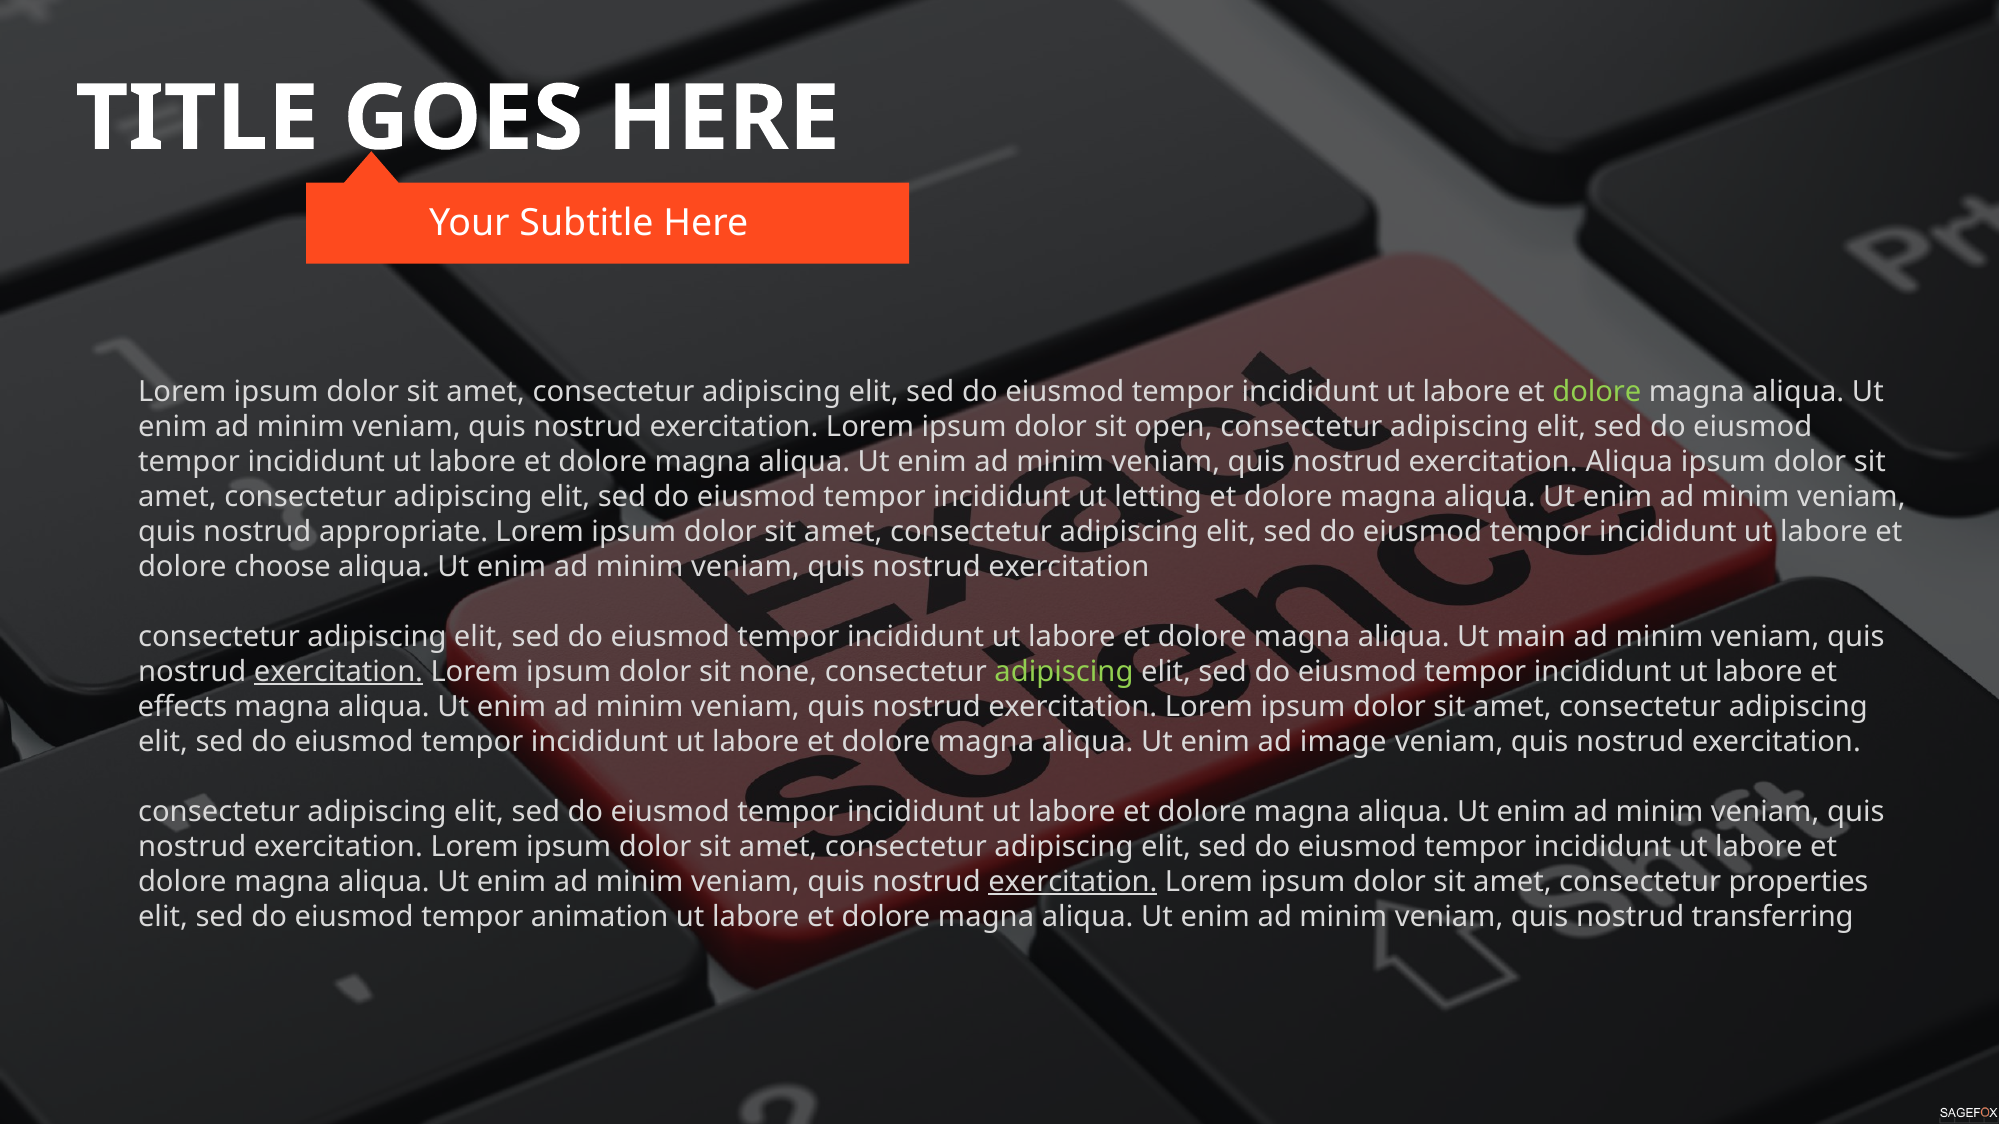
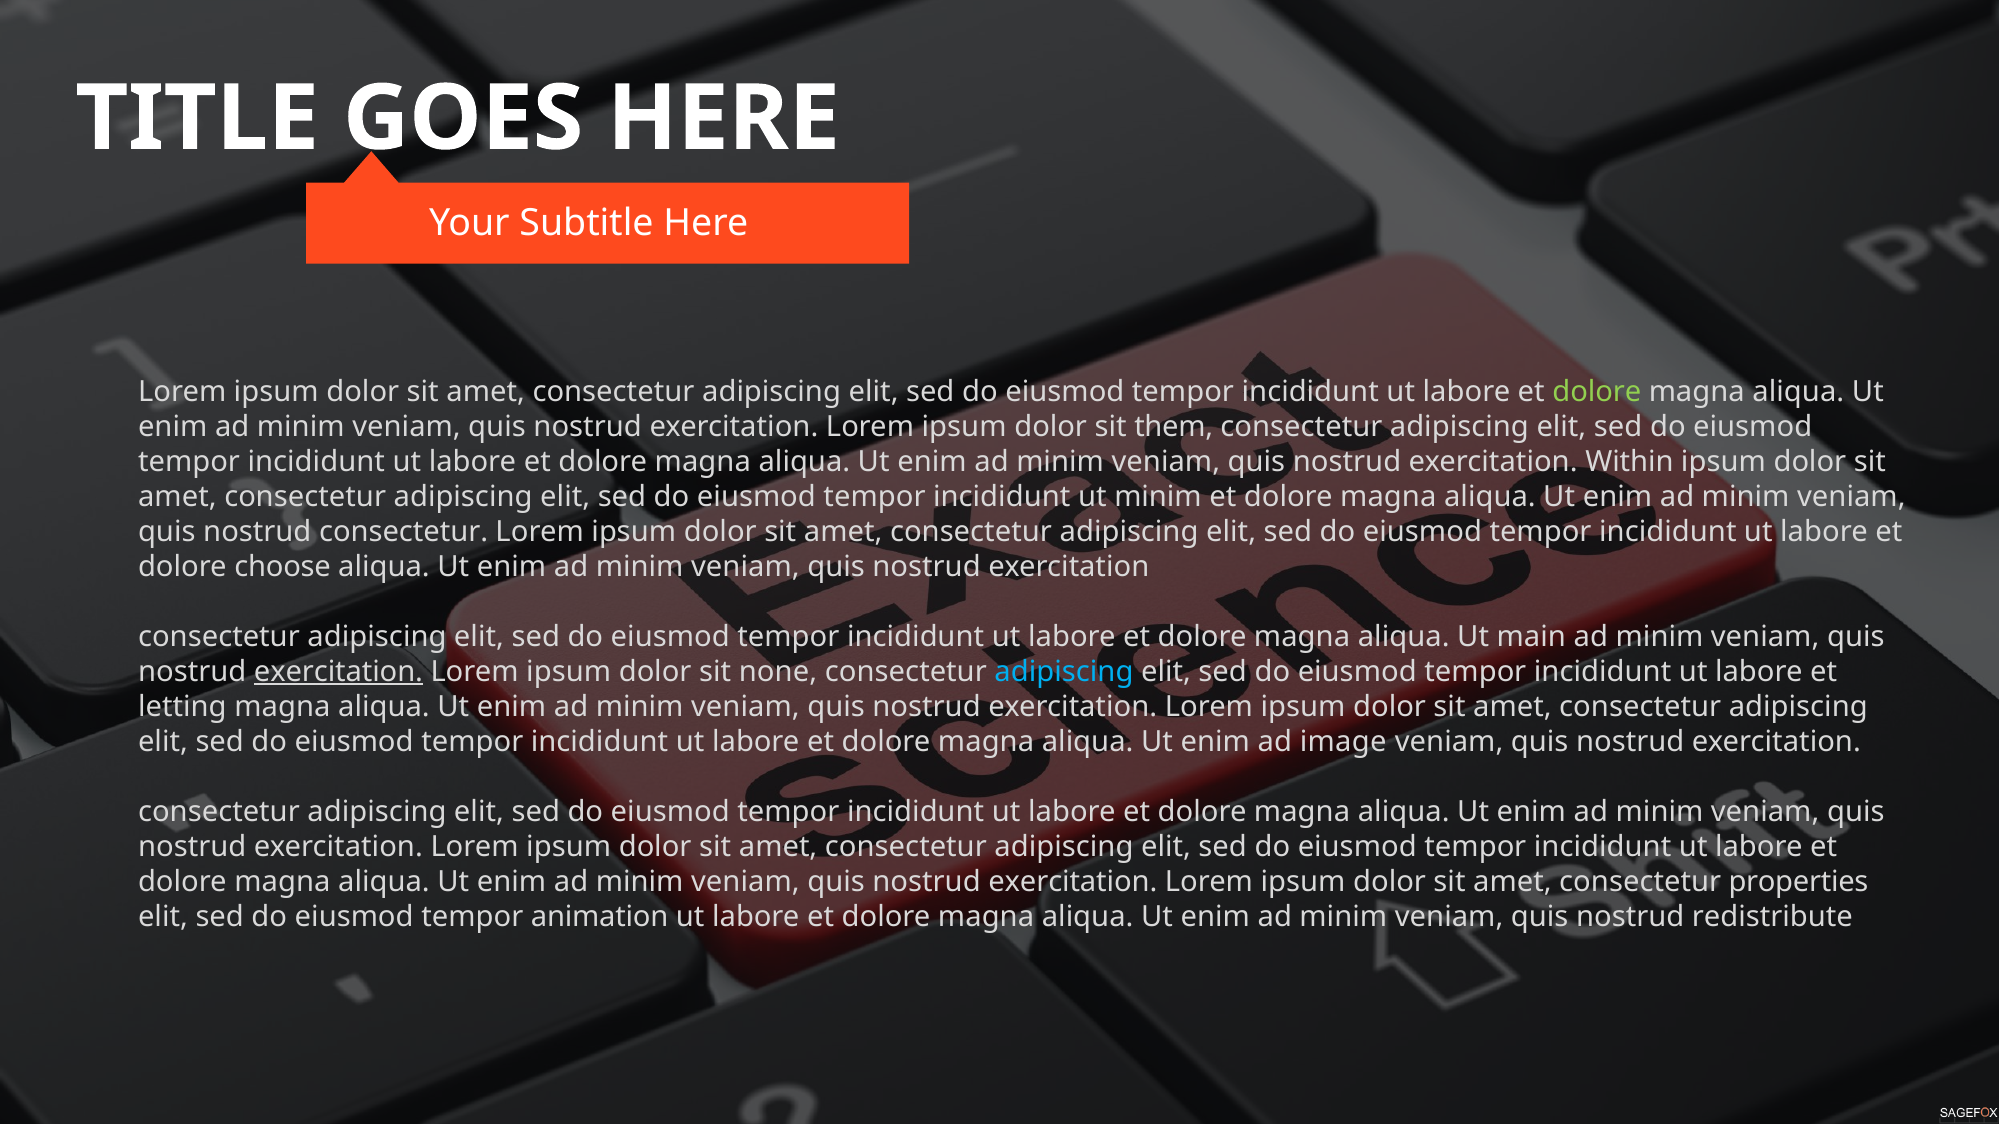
open: open -> them (1174, 427)
exercitation Aliqua: Aliqua -> Within (1629, 462)
ut letting: letting -> minim (1158, 497)
nostrud appropriate: appropriate -> consectetur (404, 532)
adipiscing colour: light green -> light blue (1064, 672)
effects: effects -> letting (182, 707)
exercitation underline: present -> none (1073, 882)
transferring: transferring -> redistribute (1772, 917)
